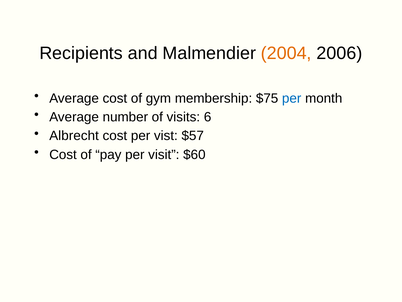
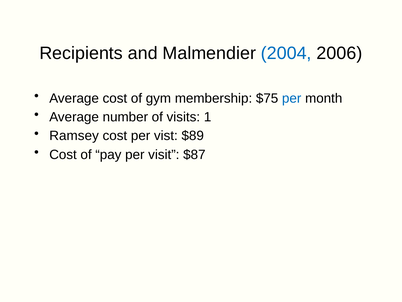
2004 colour: orange -> blue (286, 53)
6: 6 -> 1 (208, 117)
Albrecht: Albrecht -> Ramsey (74, 136)
$57: $57 -> $89 (193, 136)
$60: $60 -> $87 (194, 154)
